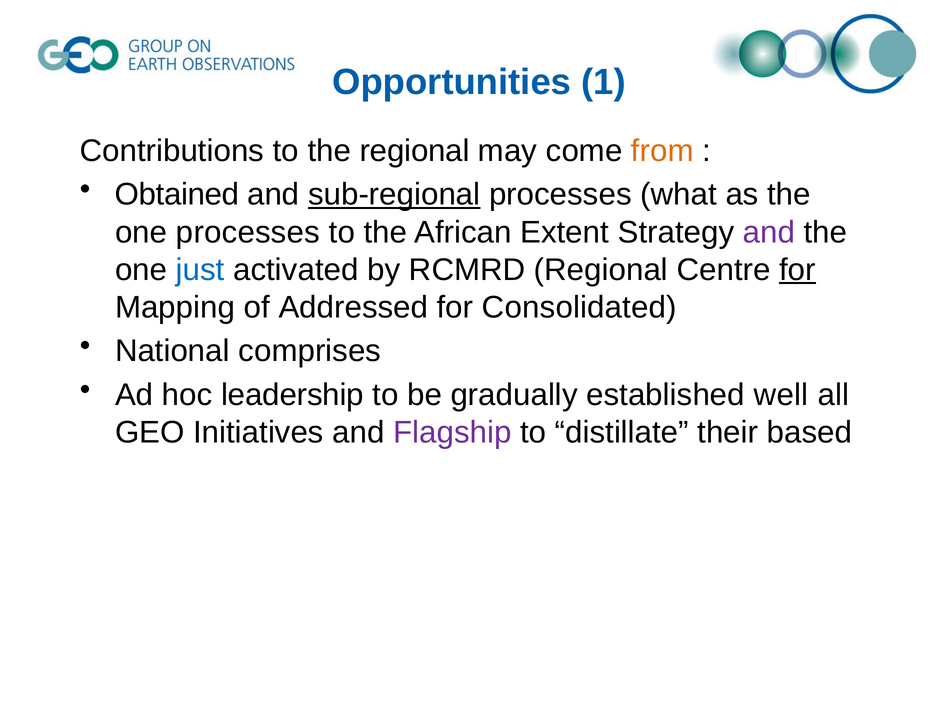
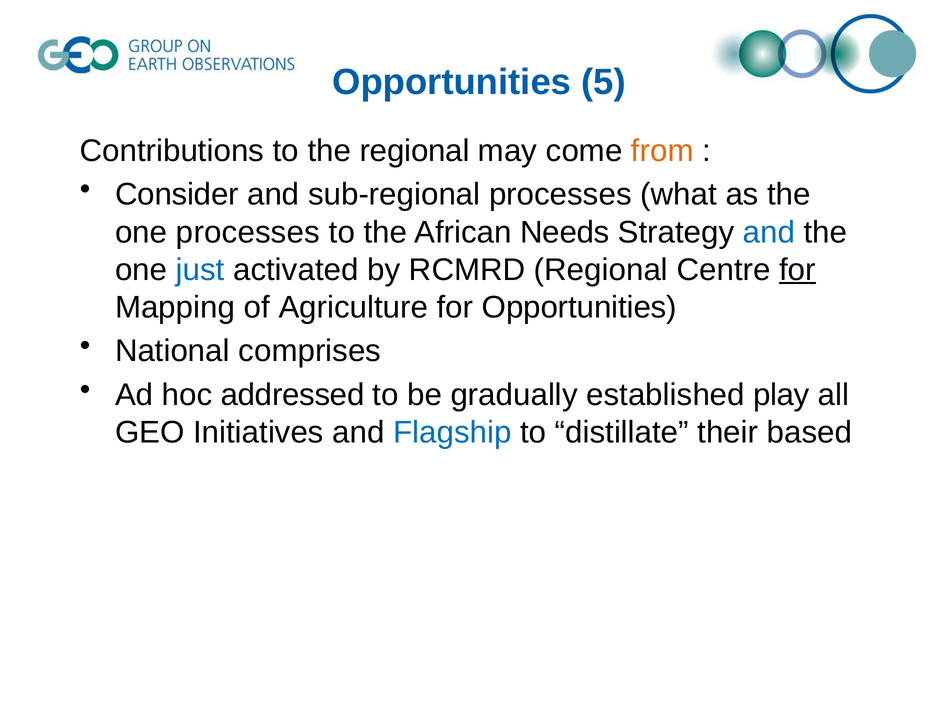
1: 1 -> 5 (603, 82)
Obtained: Obtained -> Consider (177, 195)
sub-regional underline: present -> none (394, 195)
Extent: Extent -> Needs (565, 232)
and colour: purple -> blue (769, 232)
Addressed: Addressed -> Agriculture (353, 307)
for Consolidated: Consolidated -> Opportunities (579, 307)
leadership: leadership -> addressed (293, 395)
well: well -> play (781, 395)
Flagship colour: purple -> blue (452, 433)
